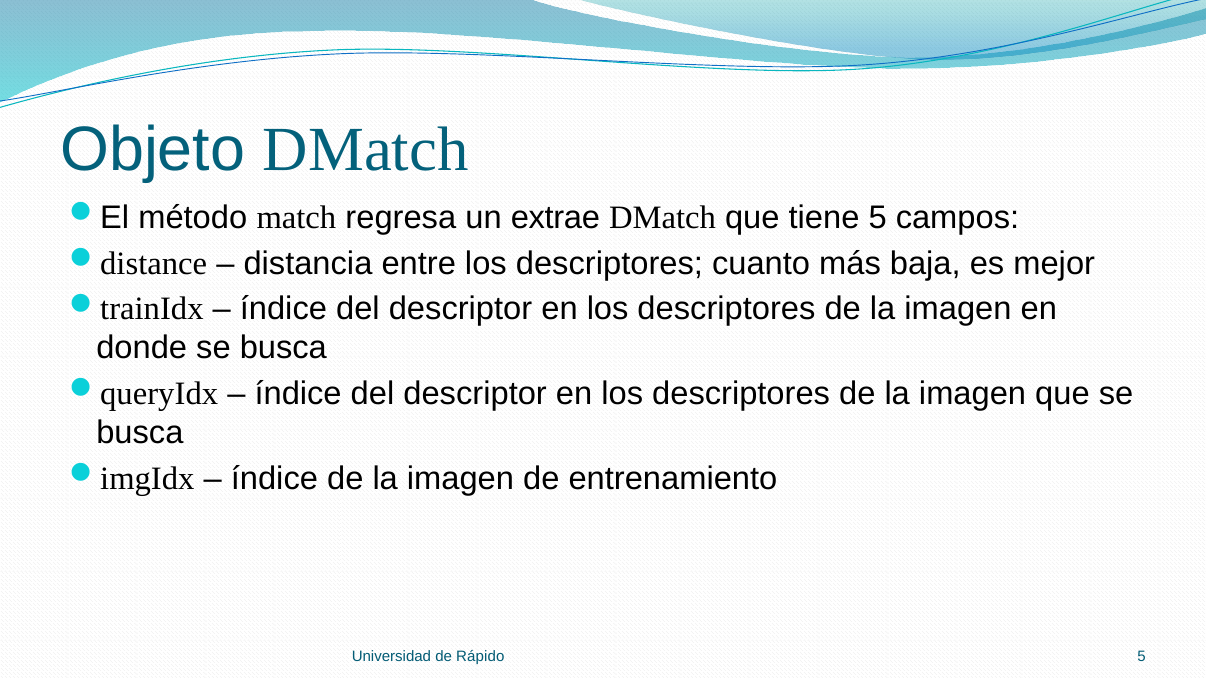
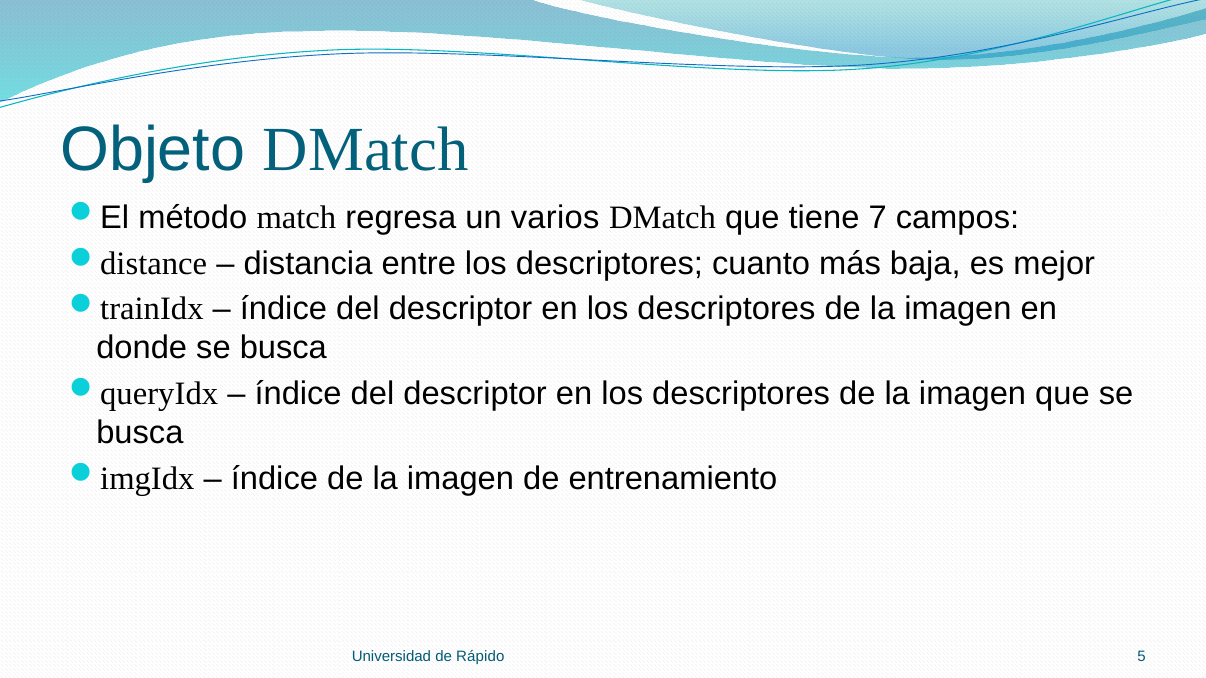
extrae: extrae -> varios (555, 218)
tiene 5: 5 -> 7 (878, 218)
